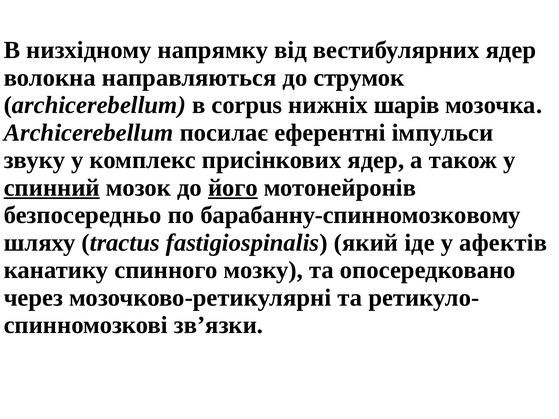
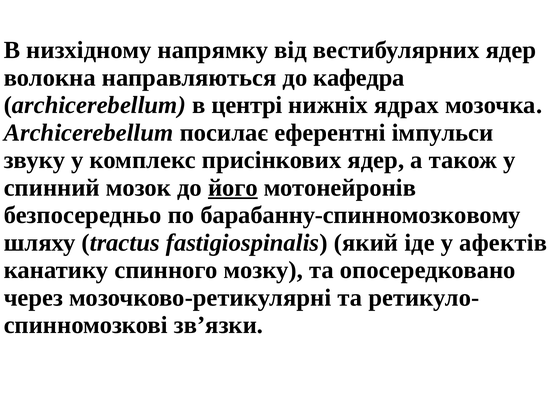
струмок: струмок -> кафедра (359, 78)
corpus: corpus -> центрі (247, 105)
шарів: шарів -> ядрах (406, 105)
спинний underline: present -> none (52, 188)
